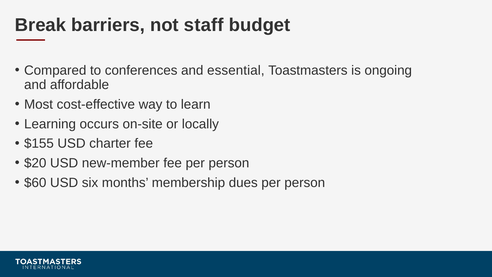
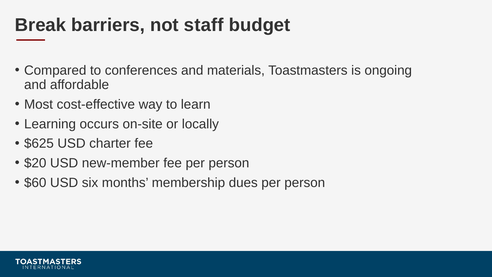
essential: essential -> materials (236, 70)
$155: $155 -> $625 (39, 143)
